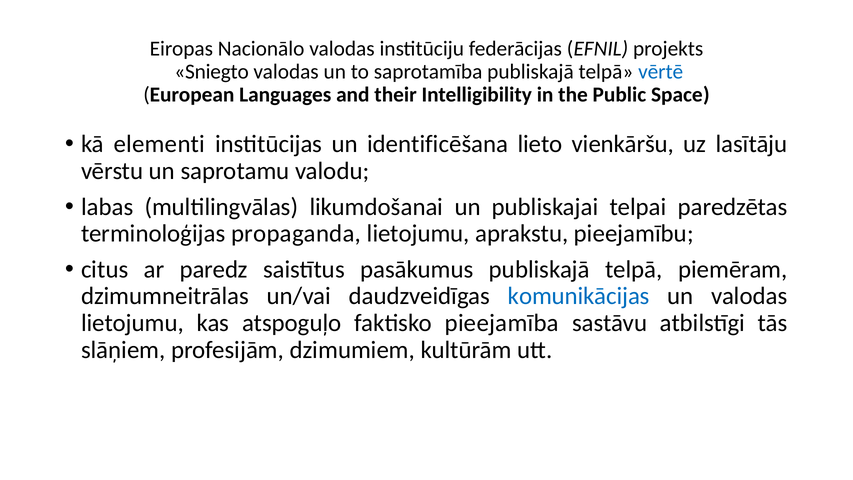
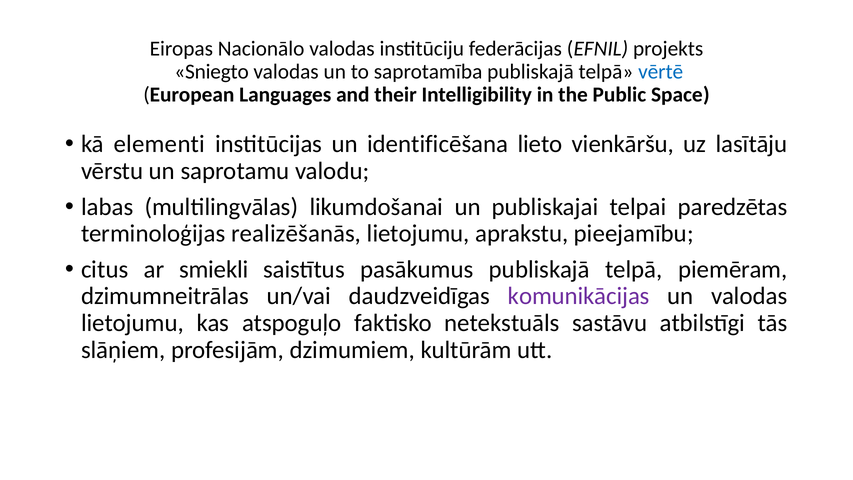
propaganda: propaganda -> realizēšanās (296, 234)
paredz: paredz -> smiekli (214, 269)
komunikācijas colour: blue -> purple (579, 296)
pieejamība: pieejamība -> netekstuāls (502, 323)
